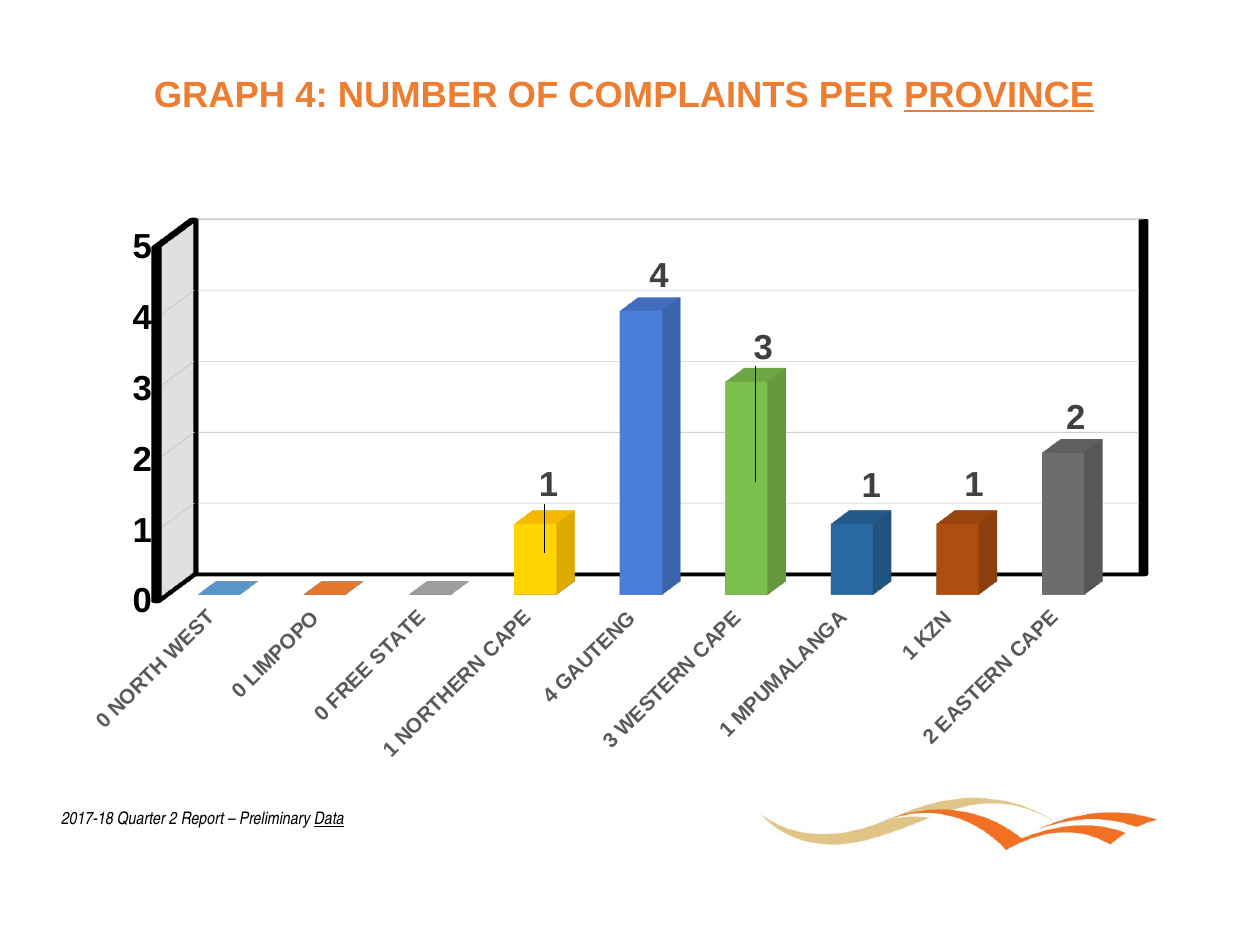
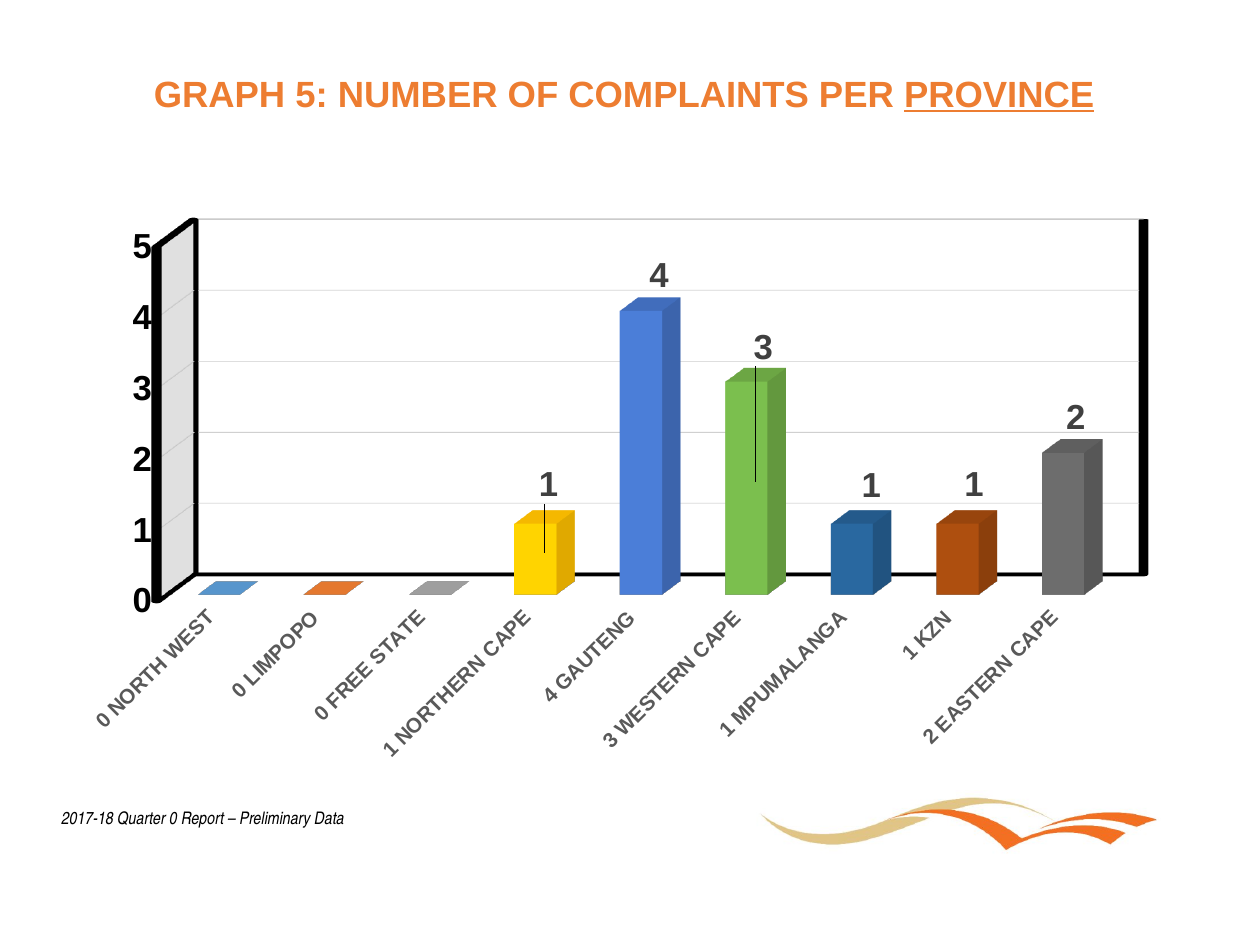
GRAPH 4: 4 -> 5 (312, 95)
Quarter 2: 2 -> 0 (173, 819)
Data underline: present -> none (329, 819)
